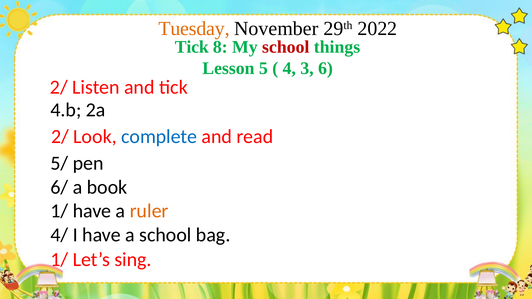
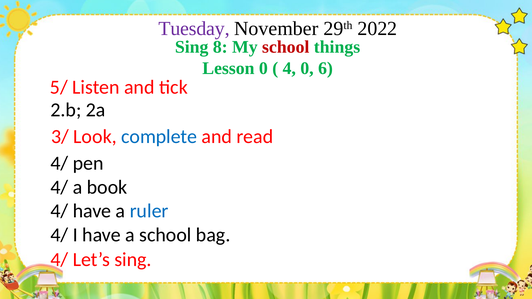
Tuesday colour: orange -> purple (194, 29)
Tick: Tick -> Sing (192, 47)
Lesson 5: 5 -> 0 (263, 68)
4 3: 3 -> 0 (307, 68)
2/: 2/ -> 5/ (59, 87)
4.b: 4.b -> 2.b (66, 110)
2/: 2/ -> 3/ (60, 137)
5/: 5/ -> 4/ (59, 163)
6/: 6/ -> 4/ (59, 187)
1/: 1/ -> 4/ (59, 211)
ruler colour: orange -> blue (149, 211)
1/: 1/ -> 4/ (59, 260)
